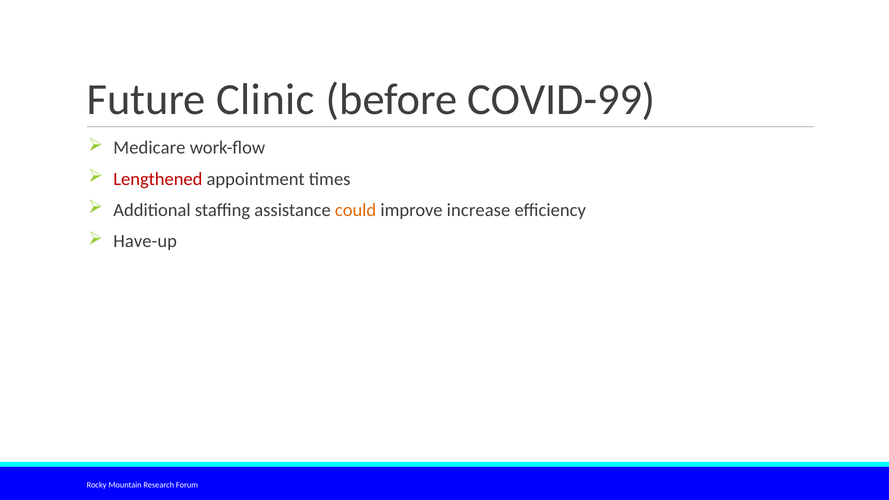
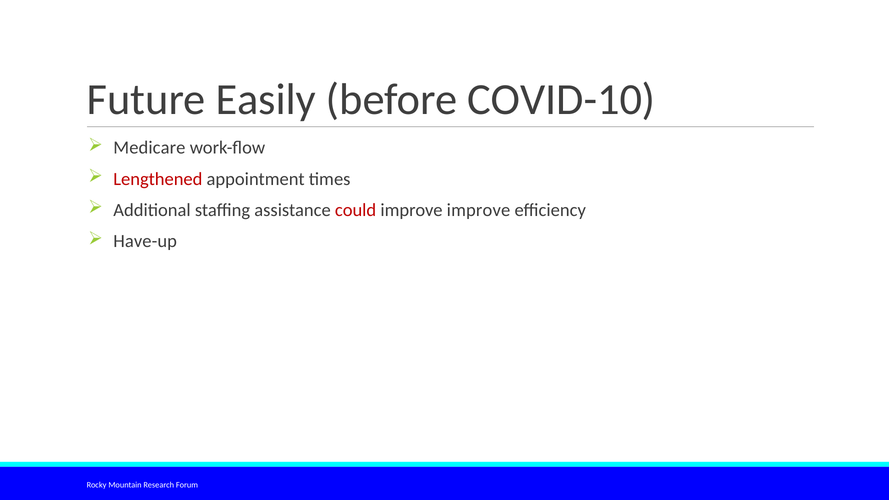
Clinic: Clinic -> Easily (266, 100)
COVID-99: COVID-99 -> COVID-10 (561, 100)
could colour: orange -> red (356, 210)
improve increase: increase -> improve (479, 210)
